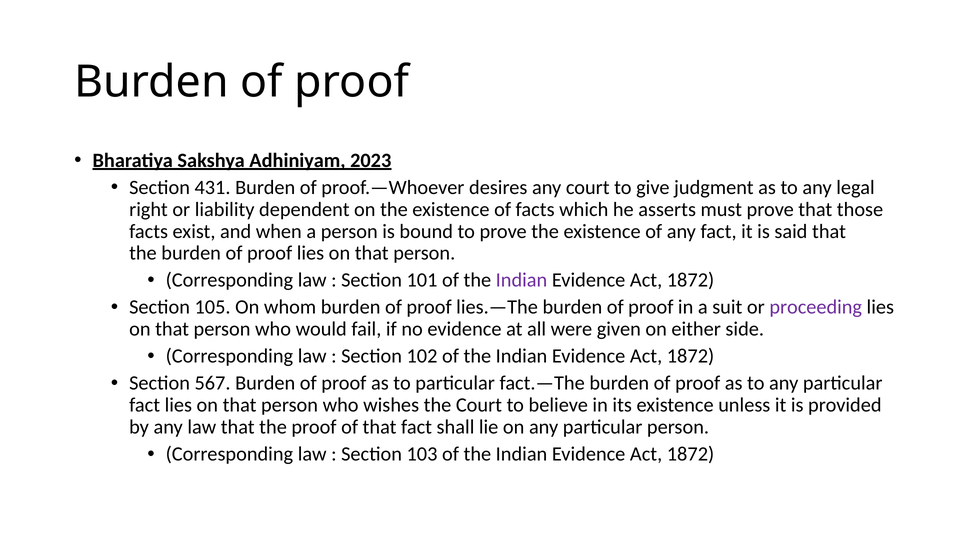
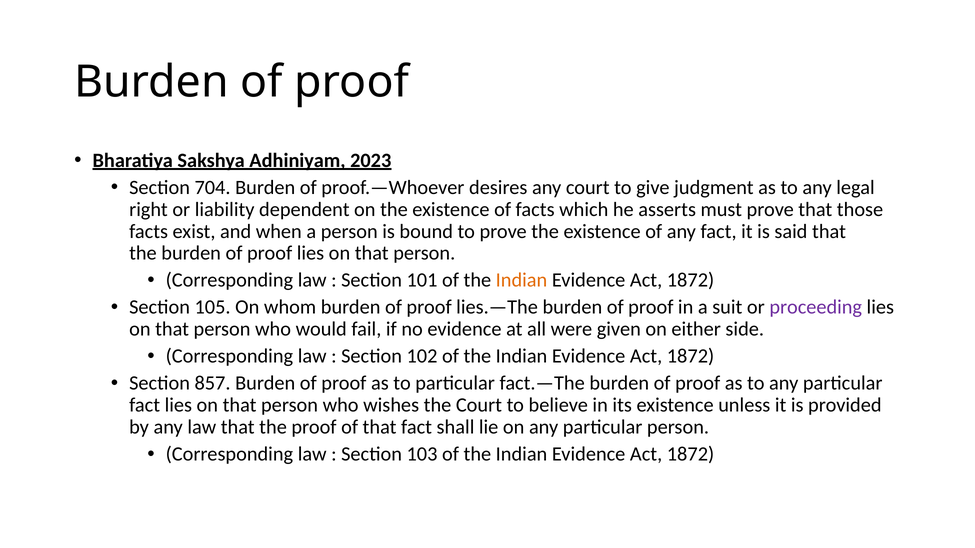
431: 431 -> 704 (213, 188)
Indian colour: purple -> orange (522, 280)
567: 567 -> 857 (213, 384)
